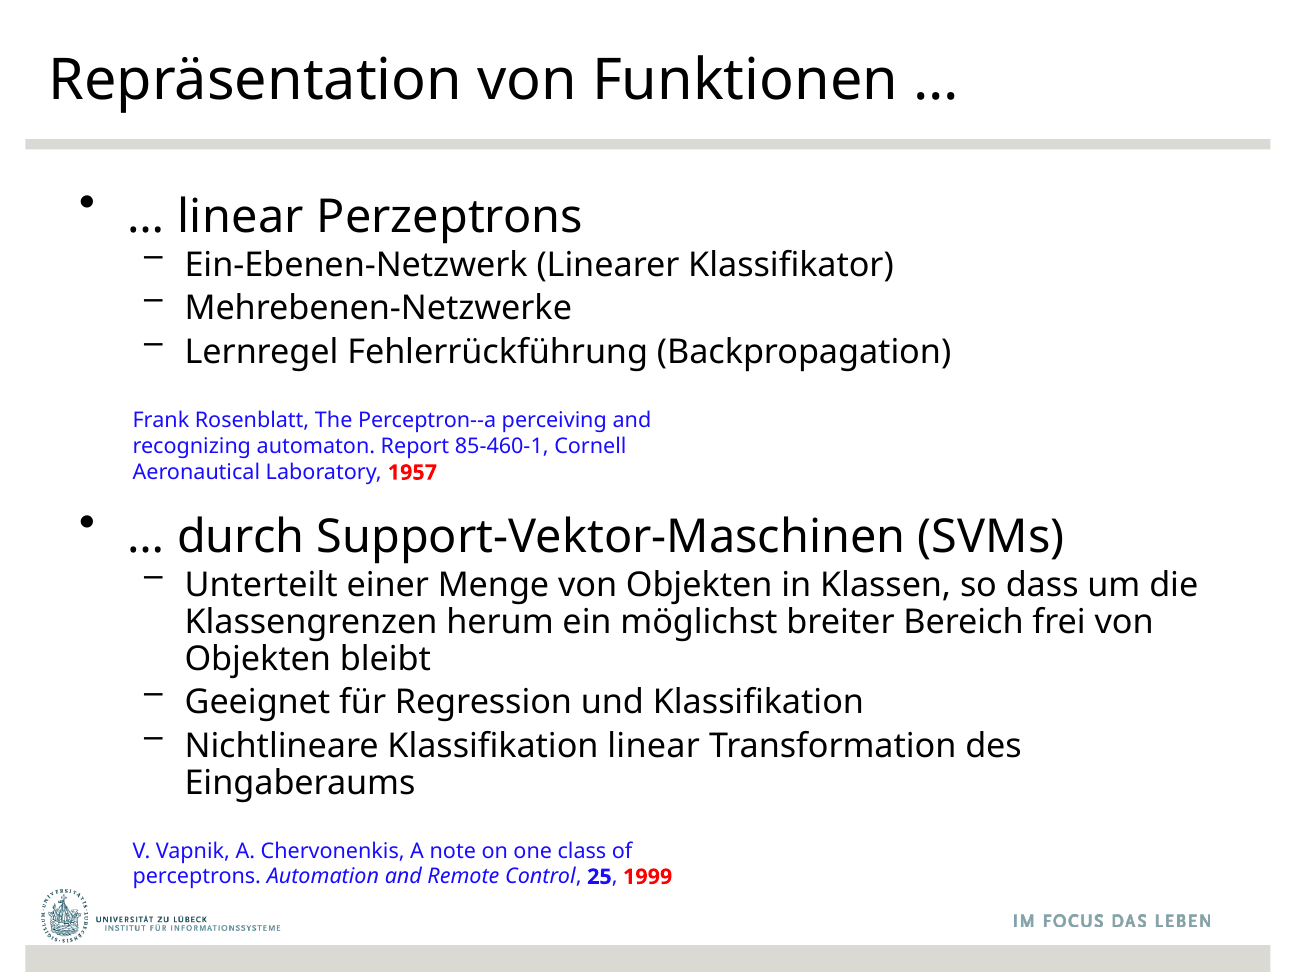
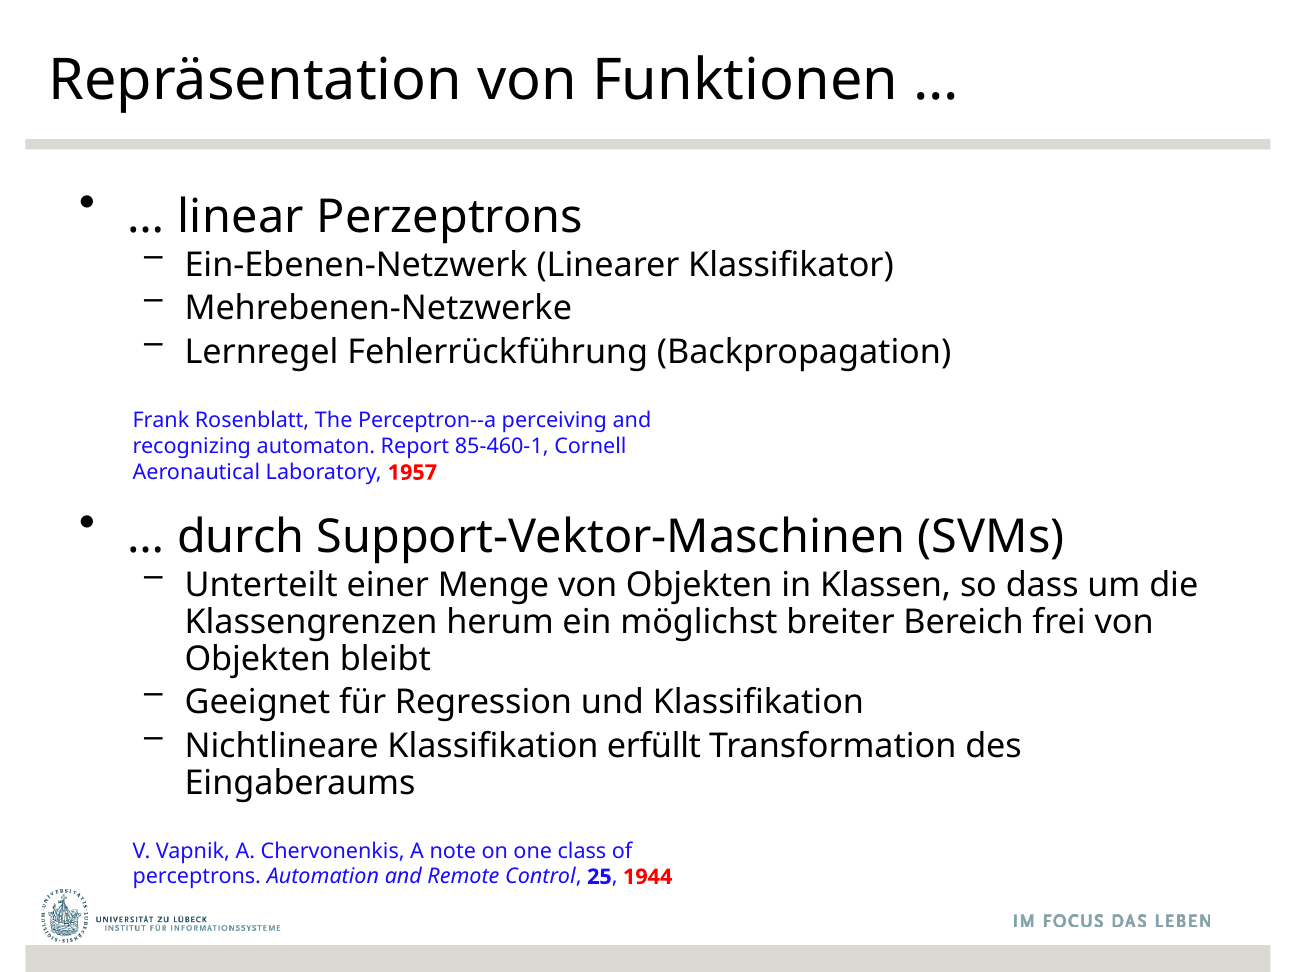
Klassifikation linear: linear -> erfüllt (654, 746)
1999: 1999 -> 1944 (648, 877)
